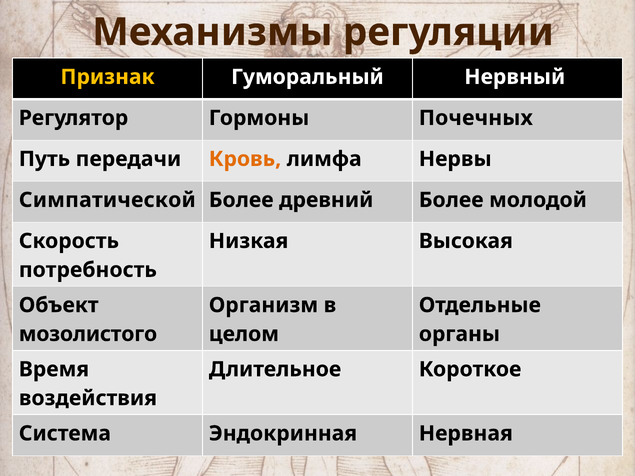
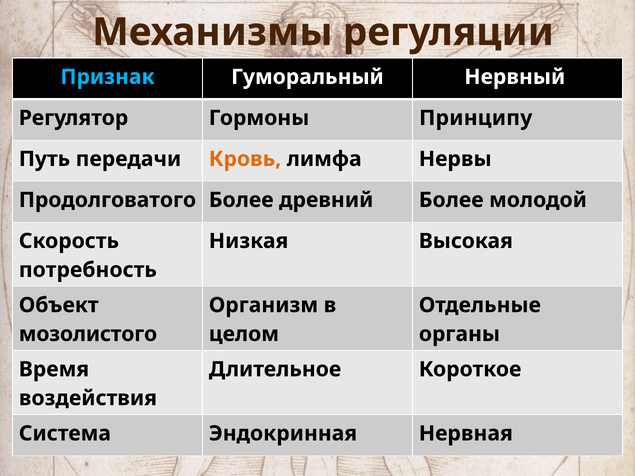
Признак colour: yellow -> light blue (107, 77)
Почечных: Почечных -> Принципу (476, 118)
Симпатической: Симпатической -> Продолговатого (107, 200)
